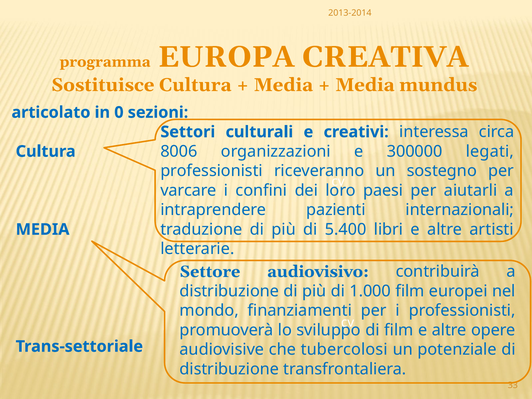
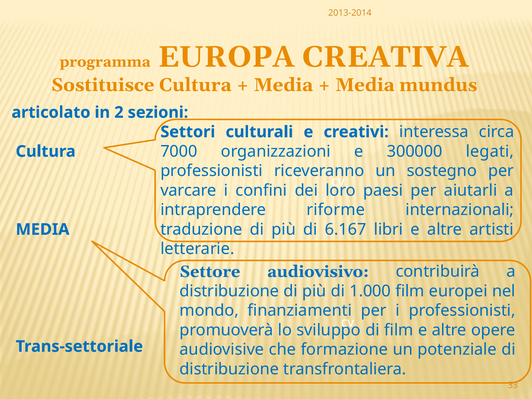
0: 0 -> 2 (119, 112)
8006: 8006 -> 7000 (179, 151)
pazienti: pazienti -> riforme (336, 210)
5.400: 5.400 -> 6.167 (346, 229)
tubercolosi: tubercolosi -> formazione (344, 350)
